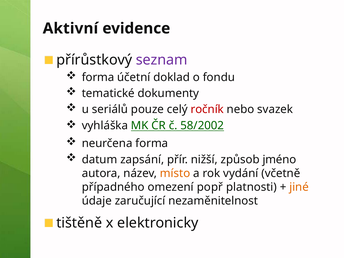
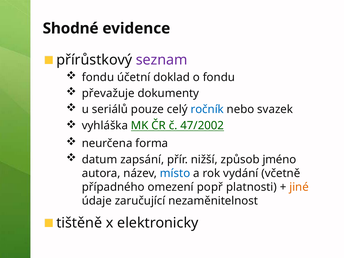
Aktivní: Aktivní -> Shodné (71, 28)
forma: forma -> fondu (98, 77)
tematické: tematické -> převažuje (108, 93)
ročník colour: red -> blue (207, 109)
58/2002: 58/2002 -> 47/2002 (202, 126)
místo colour: orange -> blue (175, 173)
